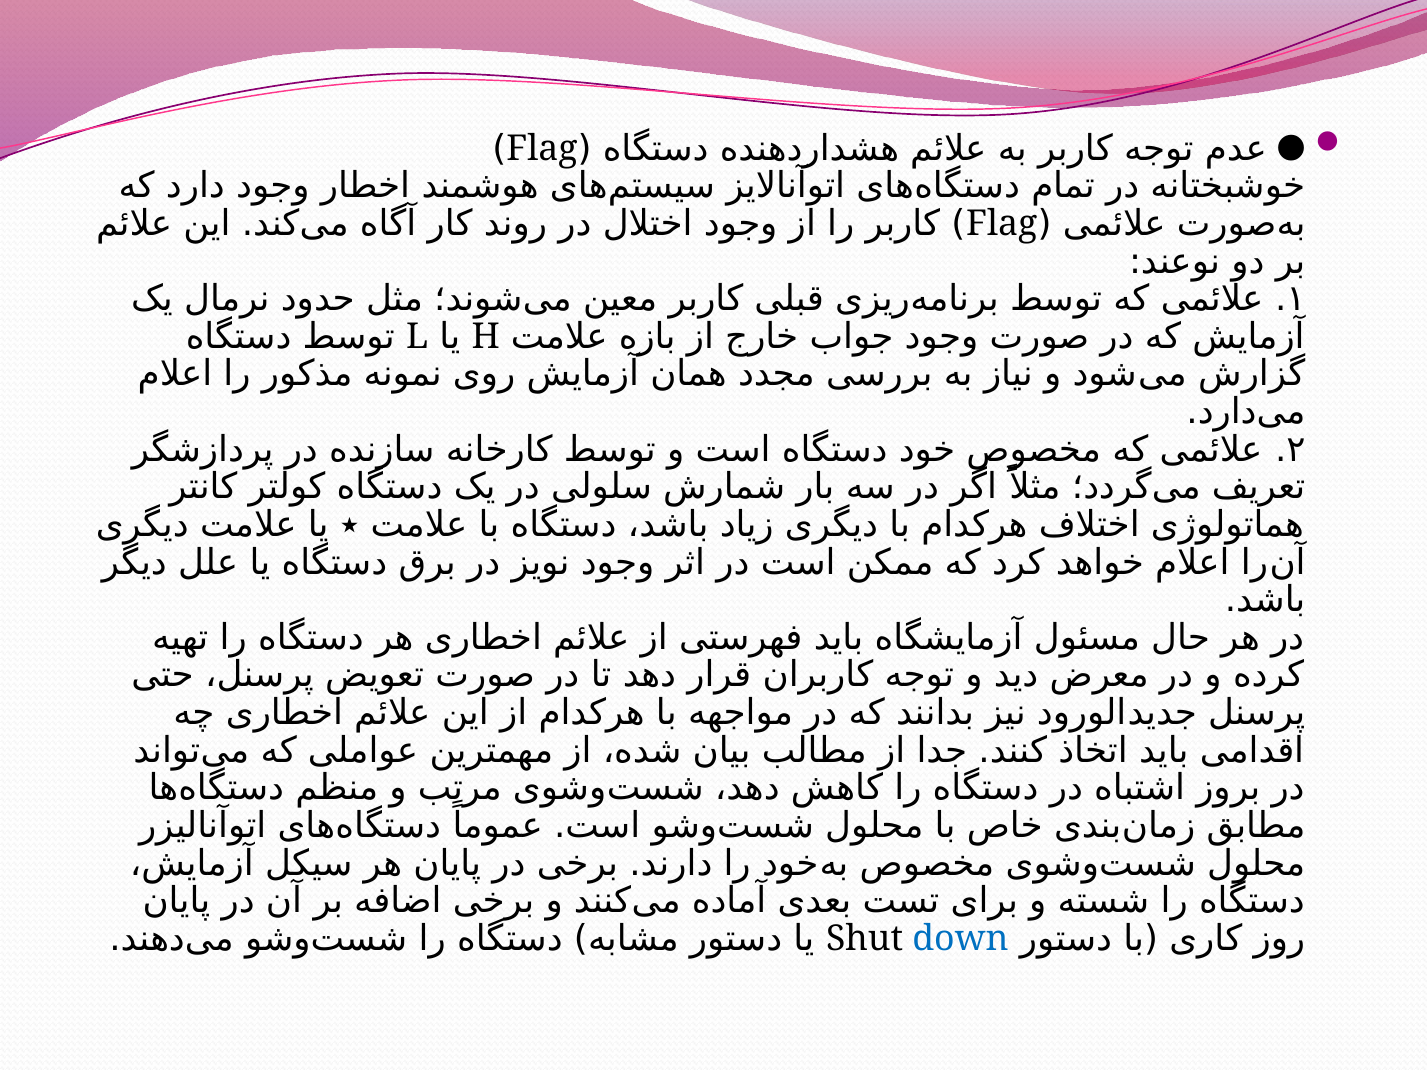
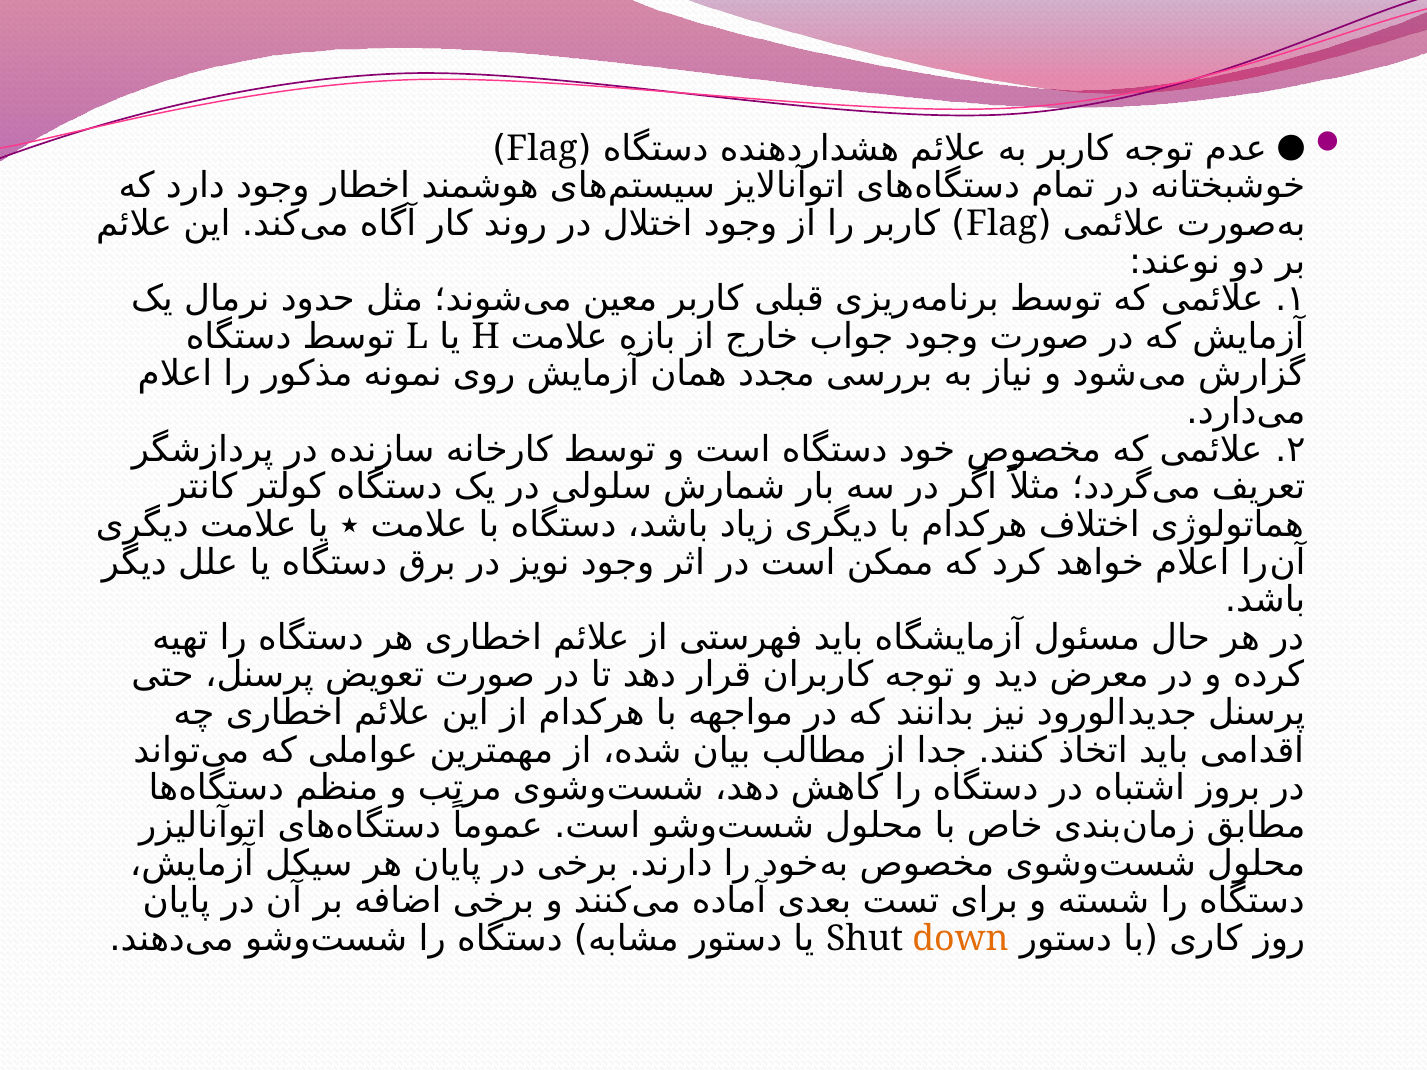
down colour: blue -> orange (960, 939)
